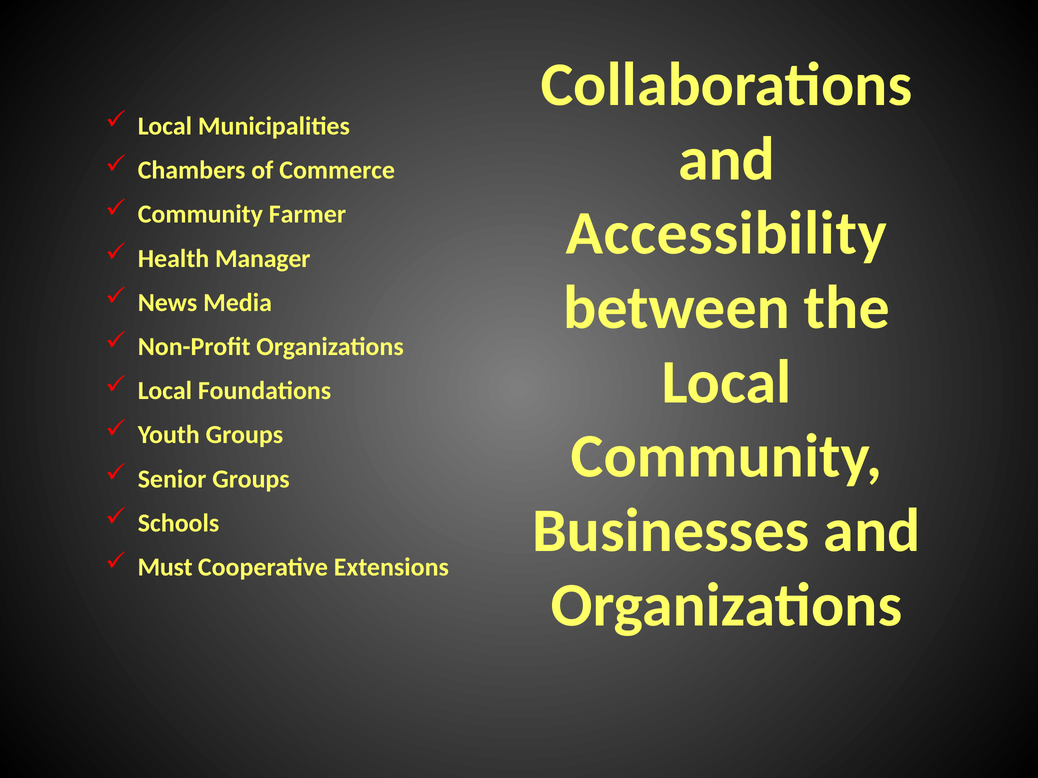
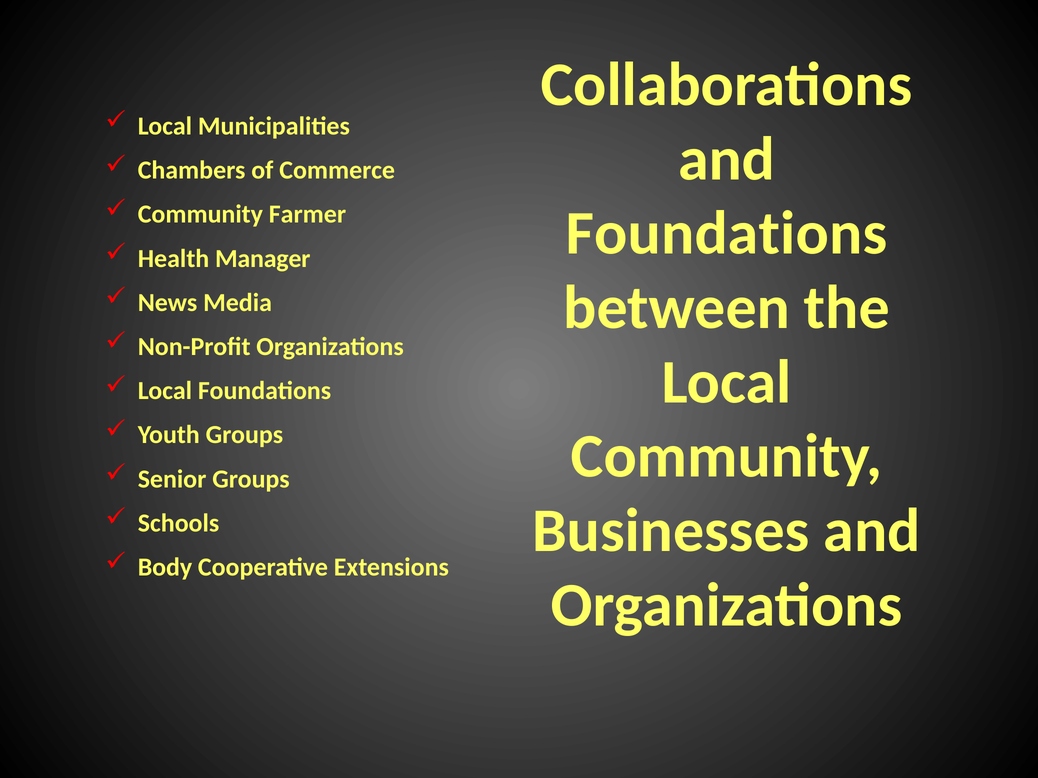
Accessibility: Accessibility -> Foundations (726, 234)
Must: Must -> Body (165, 568)
